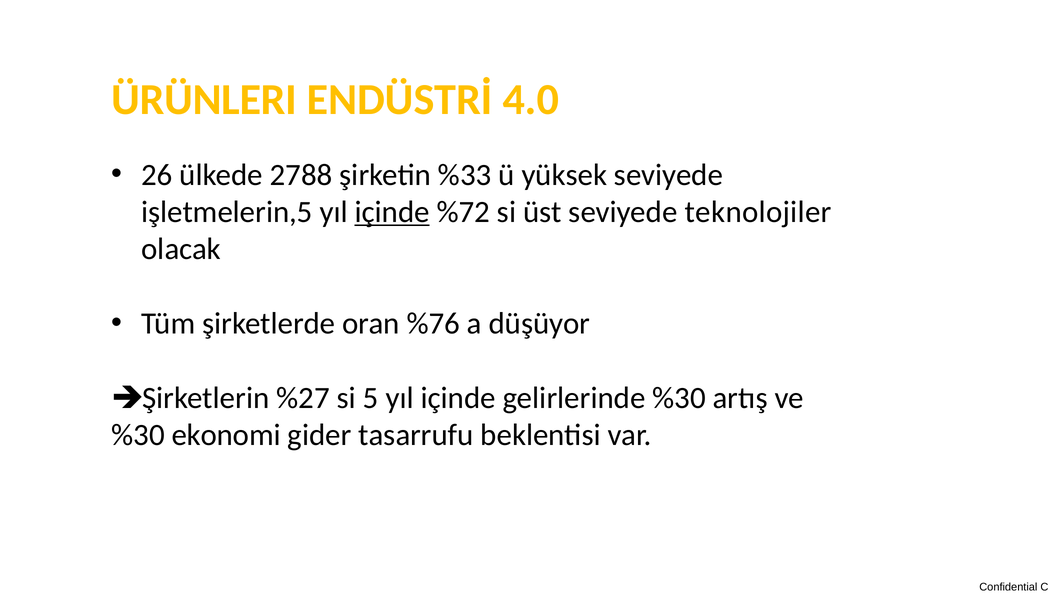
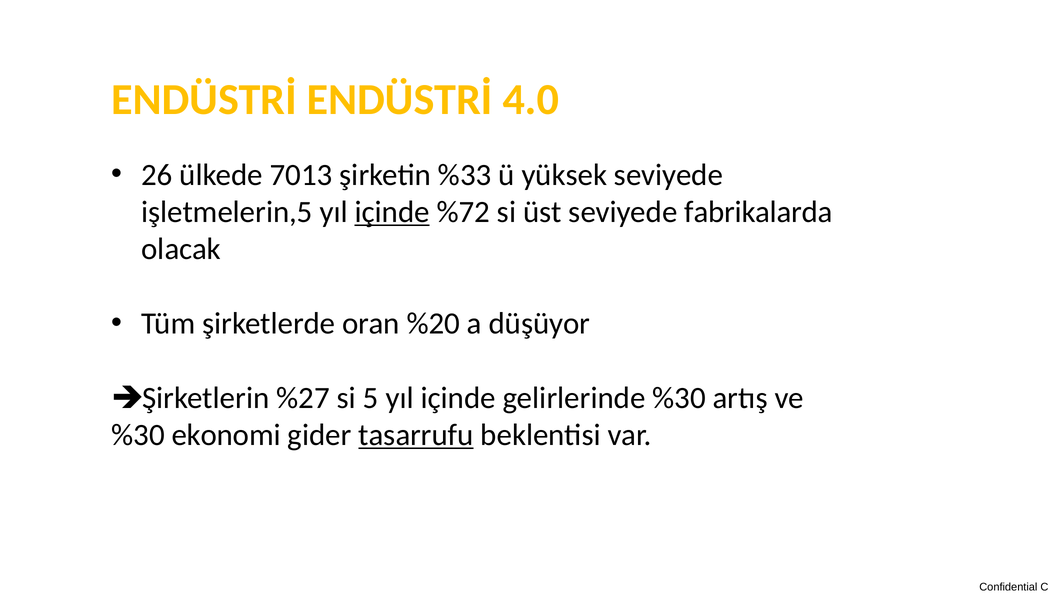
ÜRÜNLERI: ÜRÜNLERI -> ENDÜSTRİ (204, 99)
2788: 2788 -> 7013 (301, 175)
teknolojiler: teknolojiler -> fabrikalarda (759, 212)
%76: %76 -> %20 (433, 323)
tasarrufu underline: none -> present (416, 435)
